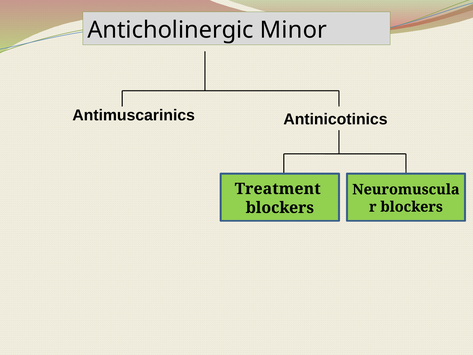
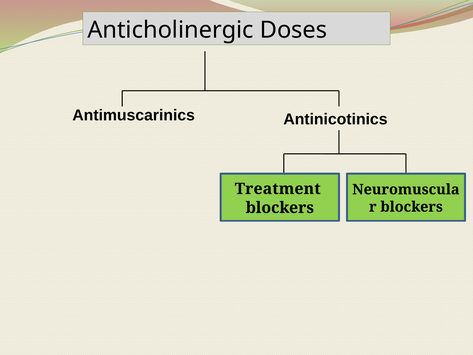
Minor: Minor -> Doses (294, 30)
